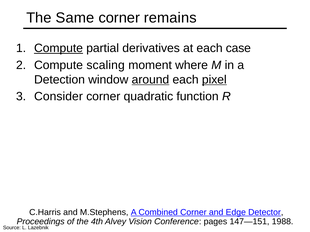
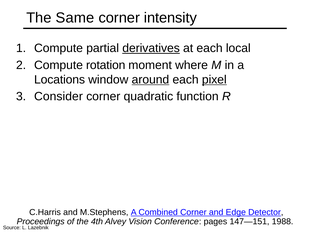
remains: remains -> intensity (170, 18)
Compute underline: present -> none (59, 48)
derivatives underline: none -> present (151, 48)
case: case -> local (238, 48)
scaling: scaling -> rotation (106, 65)
Detection: Detection -> Locations (60, 80)
